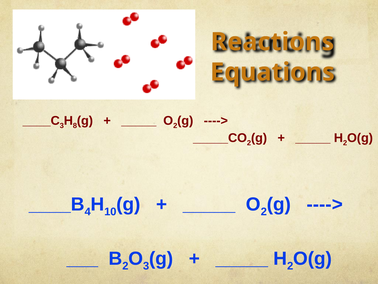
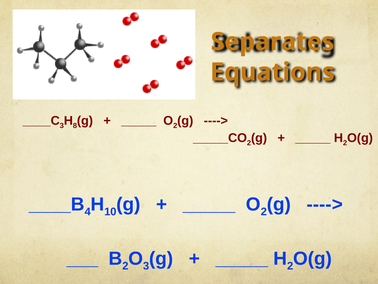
Reactions: Reactions -> Separates (273, 42)
